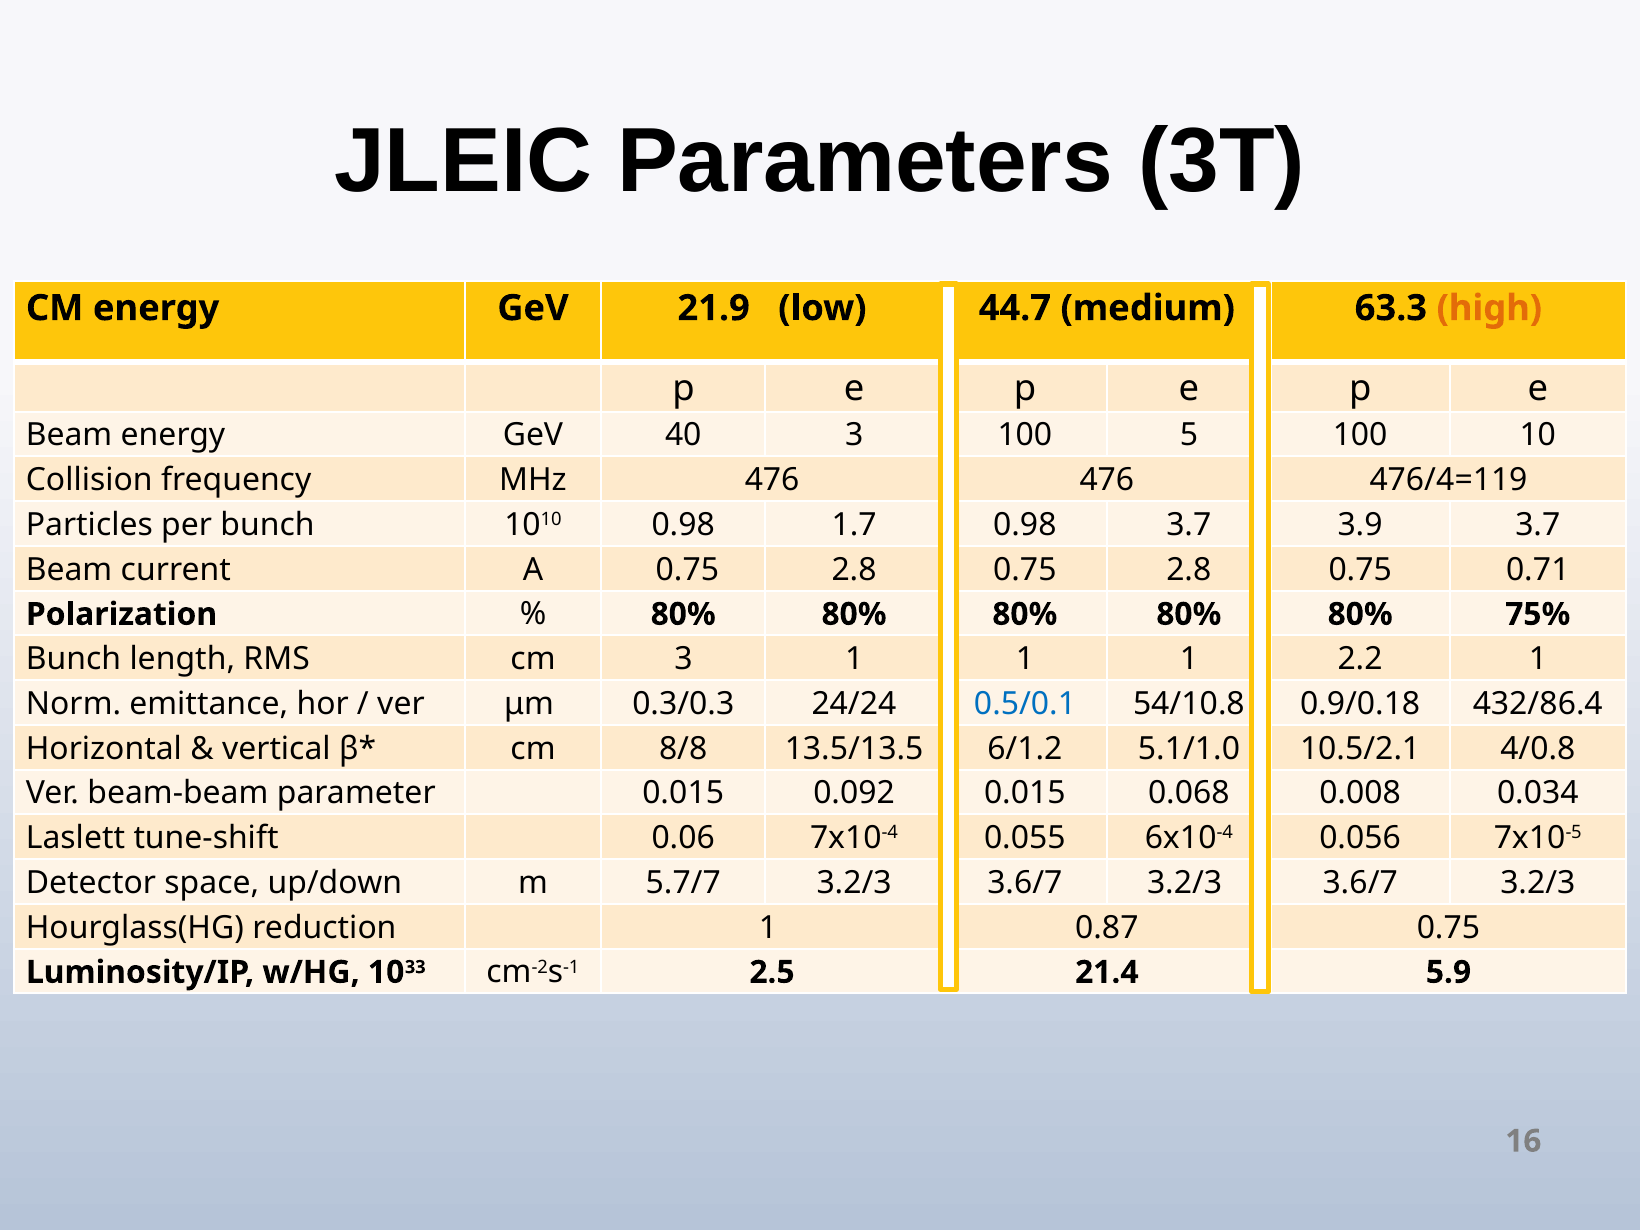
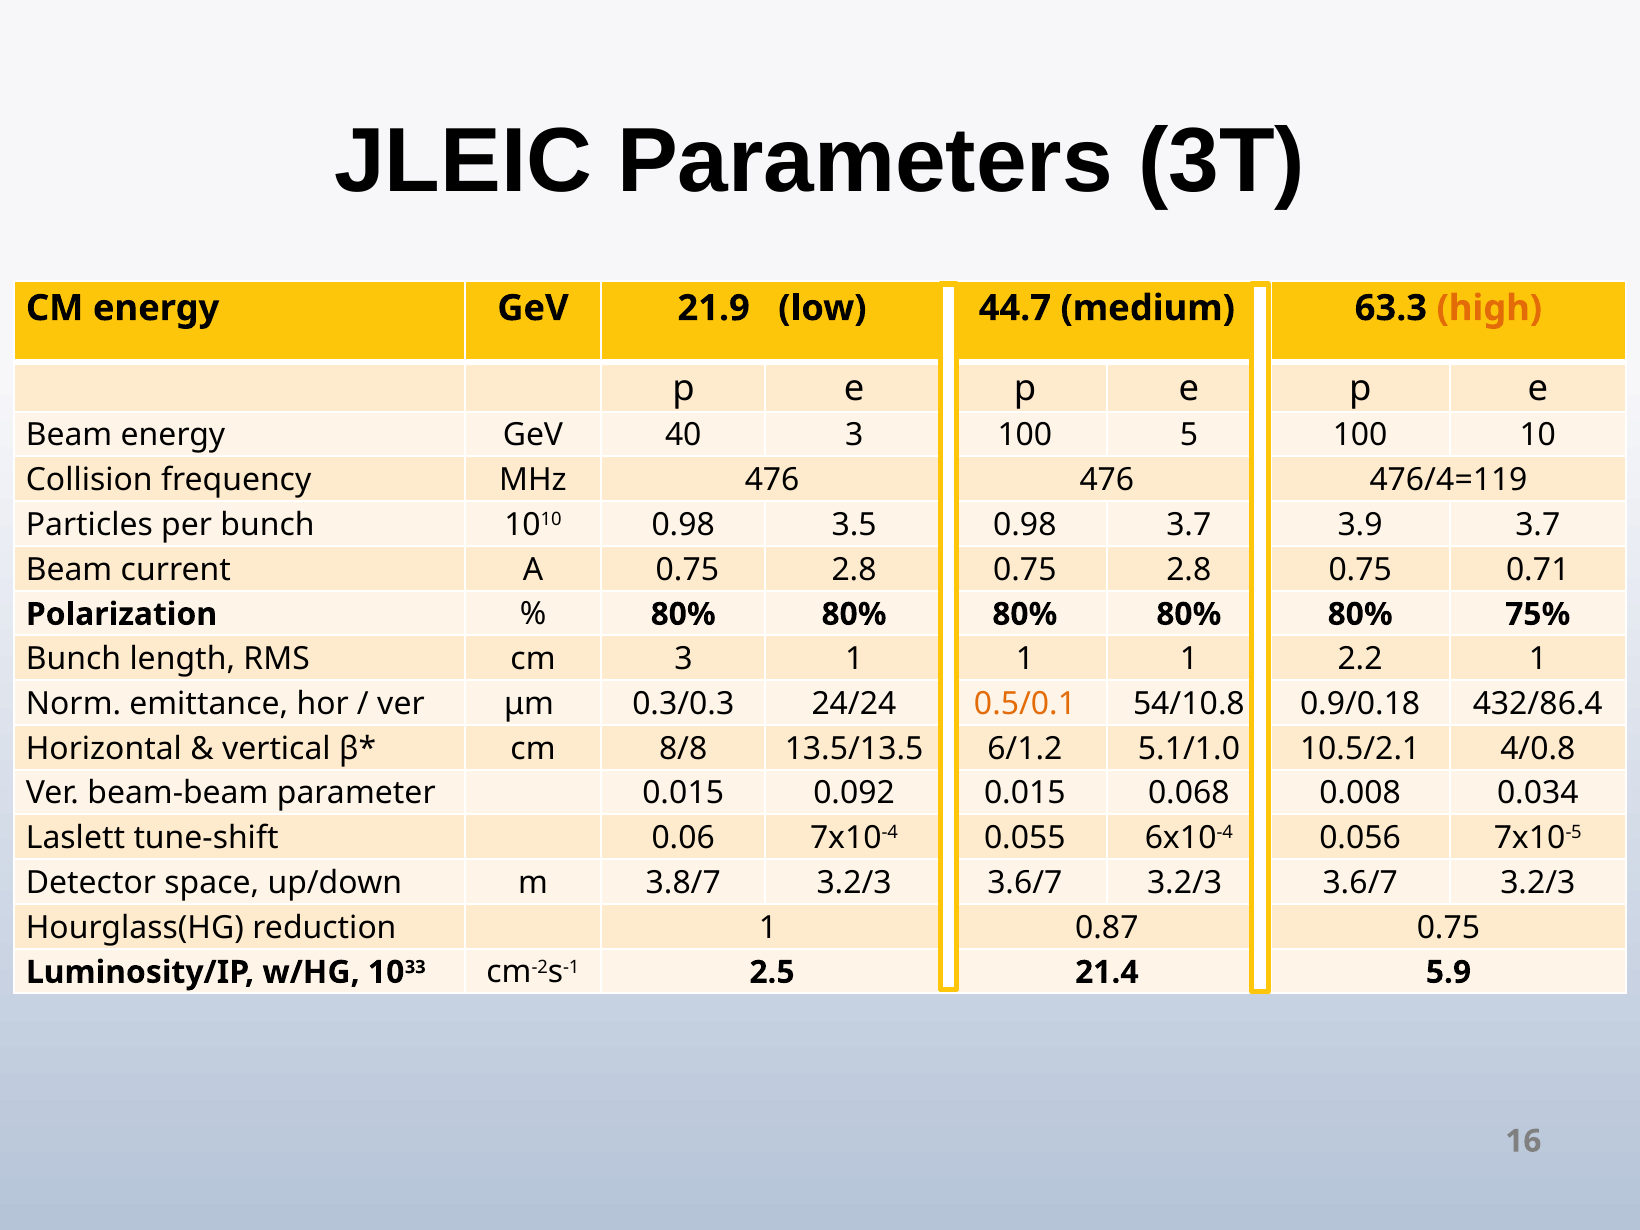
1.7: 1.7 -> 3.5 (854, 525)
0.5/0.1 colour: blue -> orange (1025, 704)
5.7/7: 5.7/7 -> 3.8/7 (683, 883)
